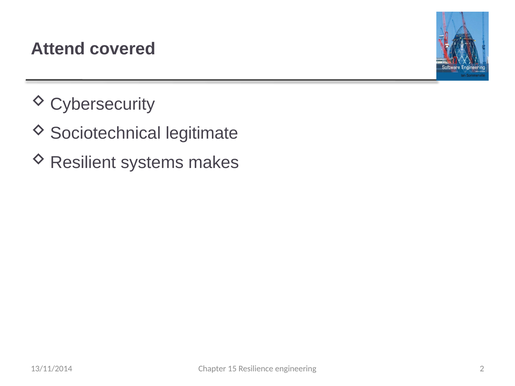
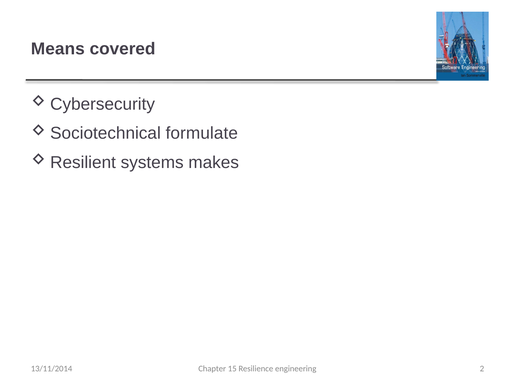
Attend: Attend -> Means (58, 49)
legitimate: legitimate -> formulate (202, 133)
